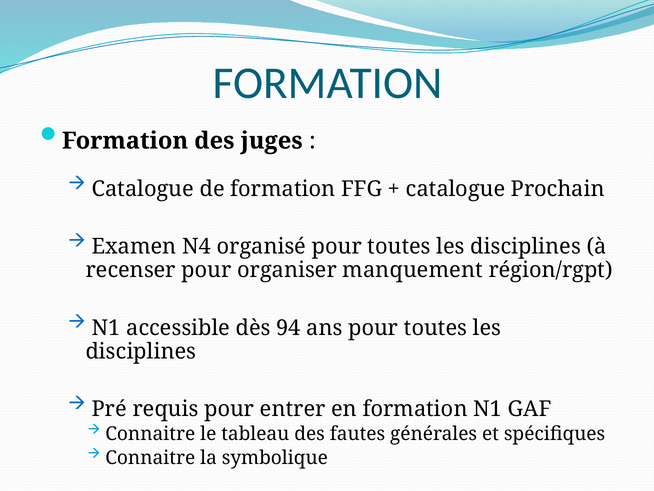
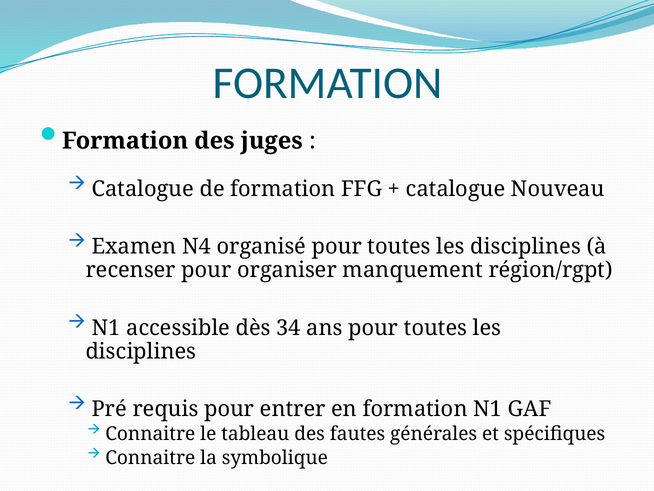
Prochain: Prochain -> Nouveau (558, 189)
94: 94 -> 34 (289, 327)
